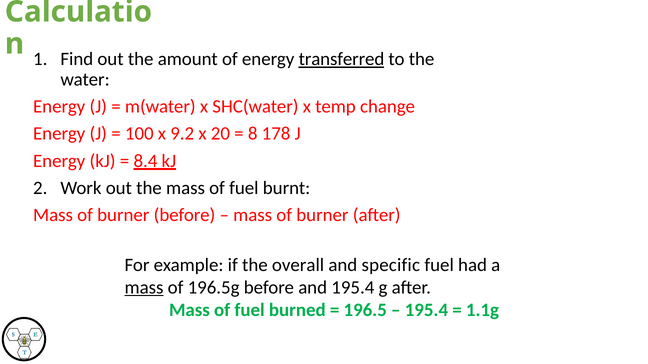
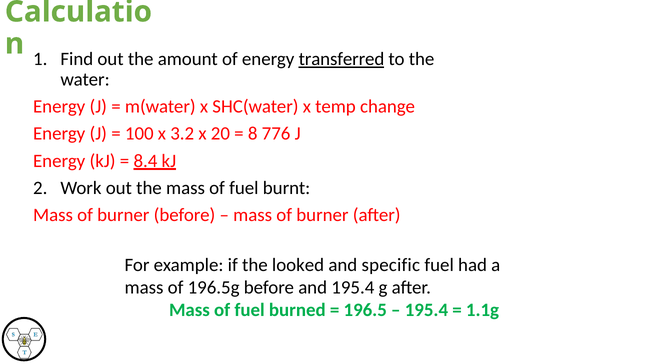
9.2: 9.2 -> 3.2 (182, 134)
178: 178 -> 776 (276, 134)
overall: overall -> looked (298, 265)
mass underline: present -> none (144, 288)
